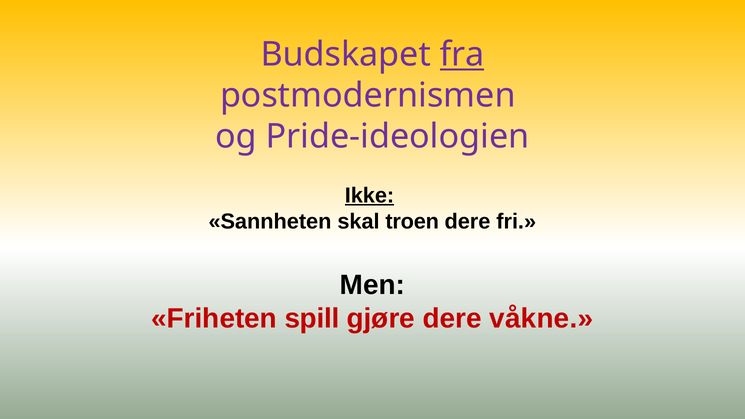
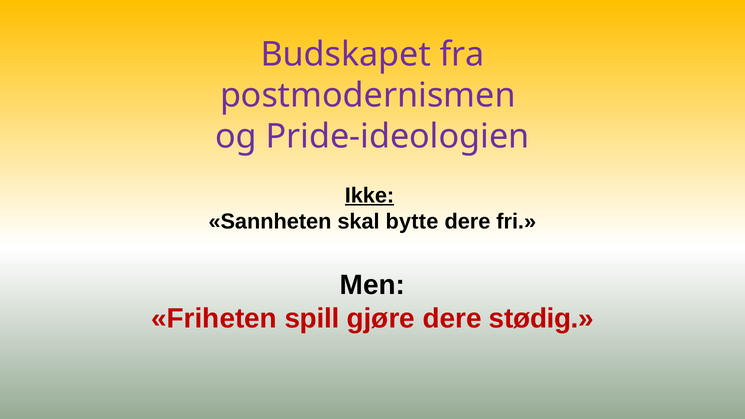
fra underline: present -> none (462, 55)
troen: troen -> bytte (412, 221)
våkne: våkne -> stødig (541, 319)
